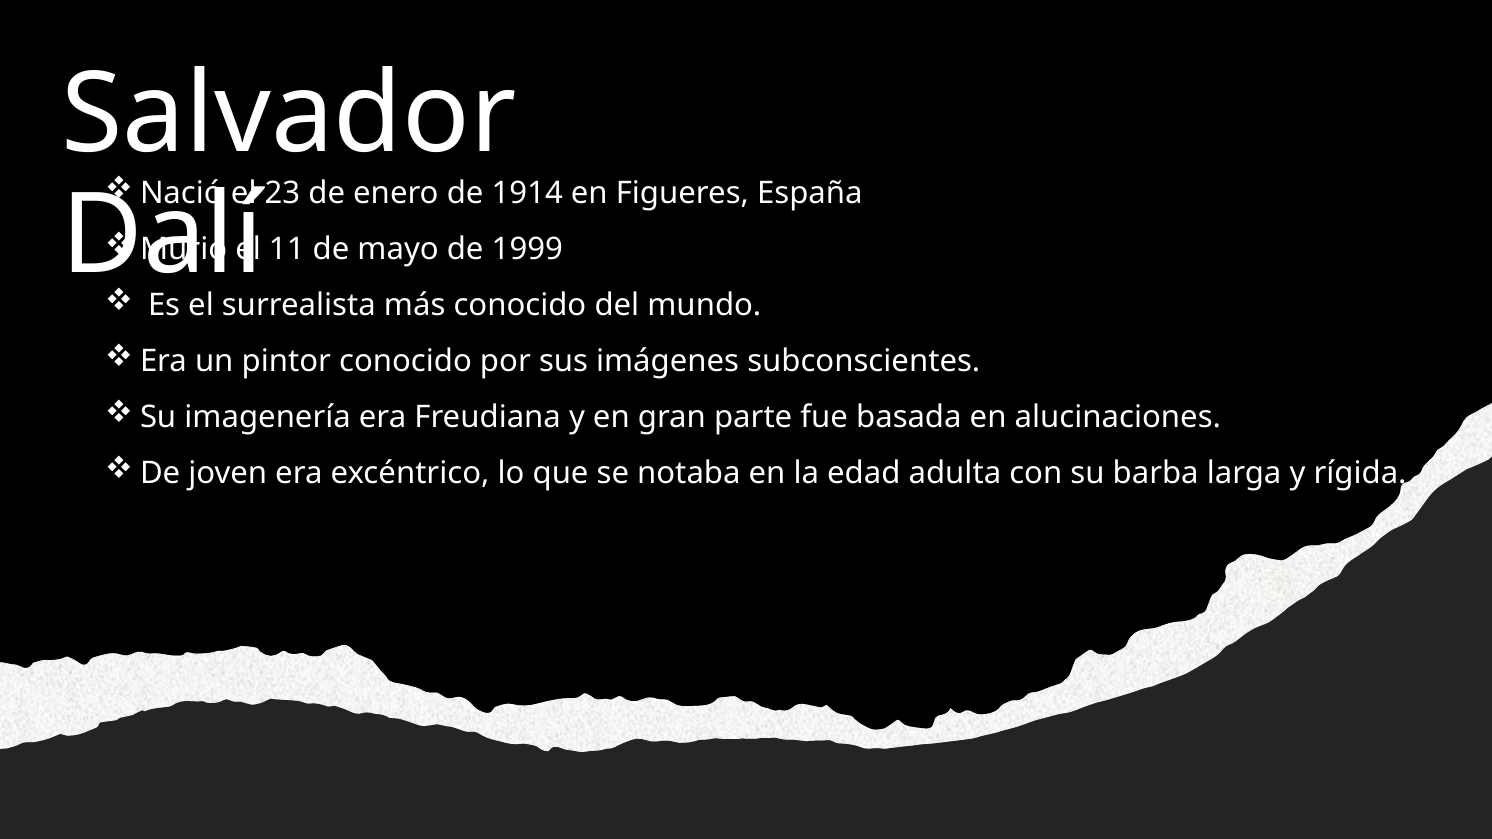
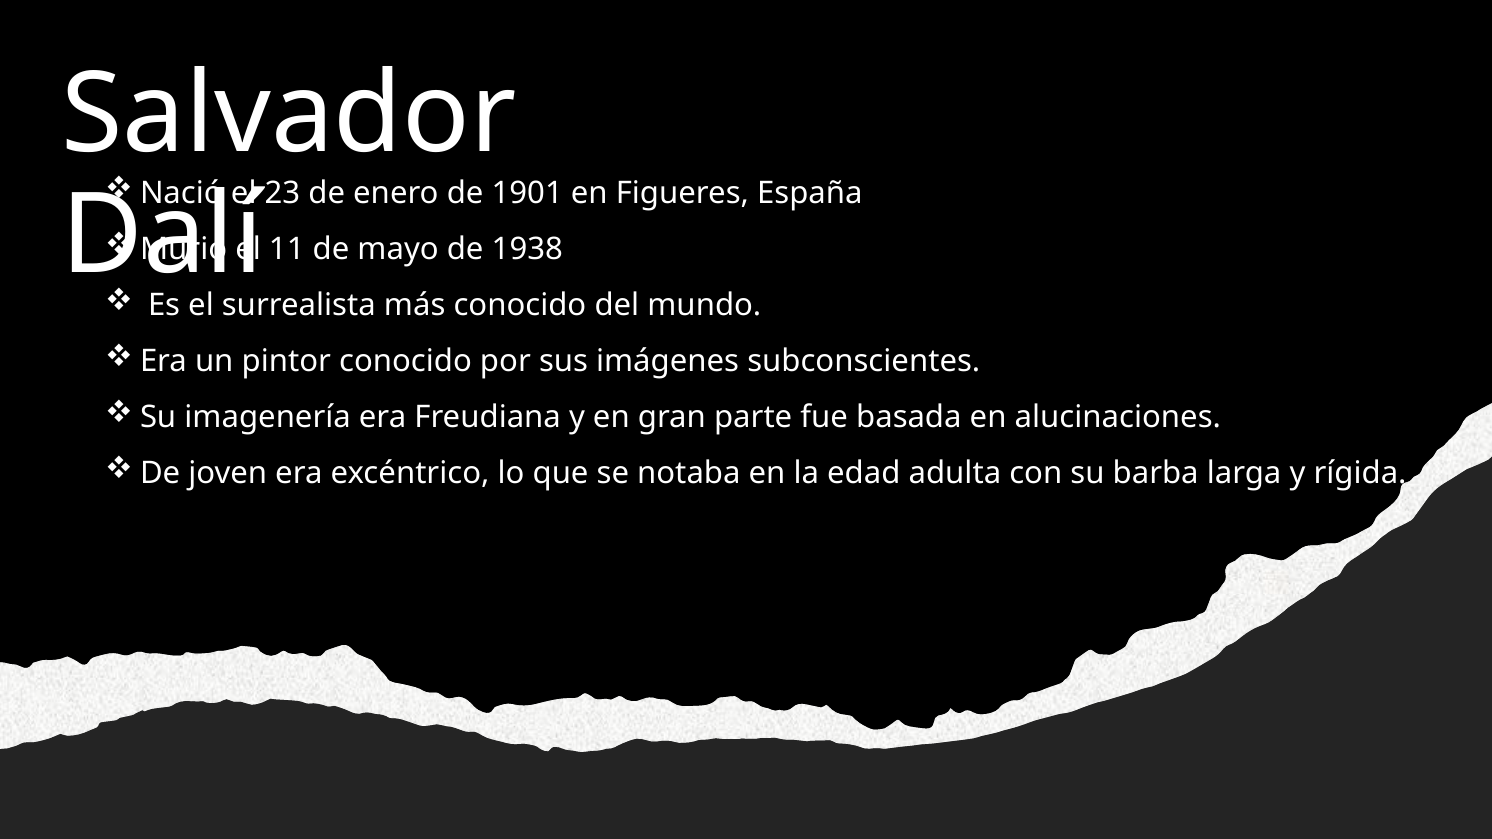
1914: 1914 -> 1901 (527, 193)
1999: 1999 -> 1938 (527, 249)
